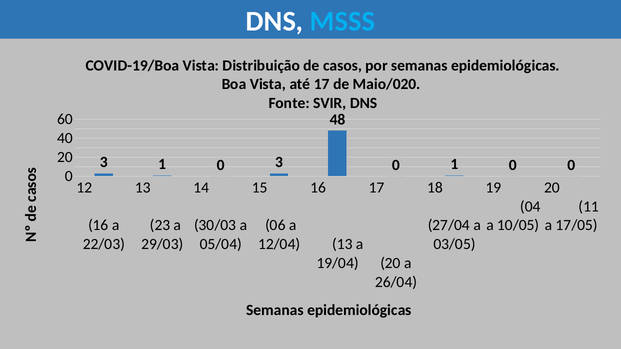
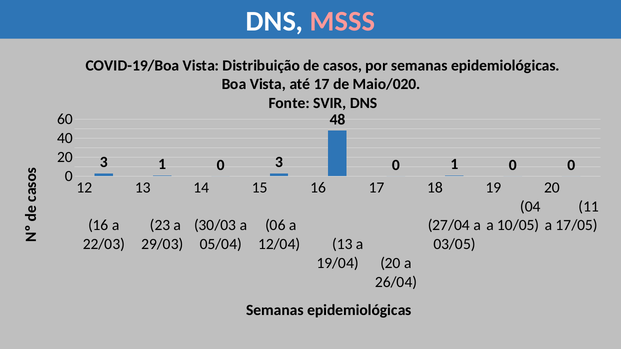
MSSS colour: light blue -> pink (342, 21)
